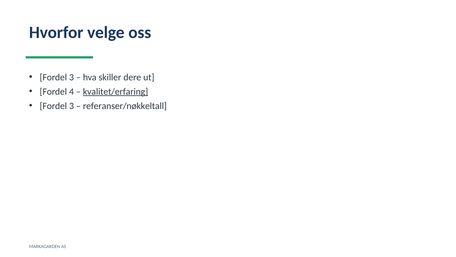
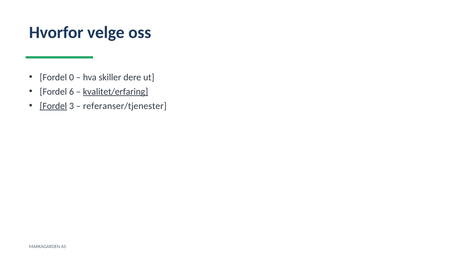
3: 3 -> 0 (72, 77)
4: 4 -> 6 (72, 91)
Fordel underline: none -> present (53, 106)
referanser/nøkkeltall: referanser/nøkkeltall -> referanser/tjenester (125, 106)
